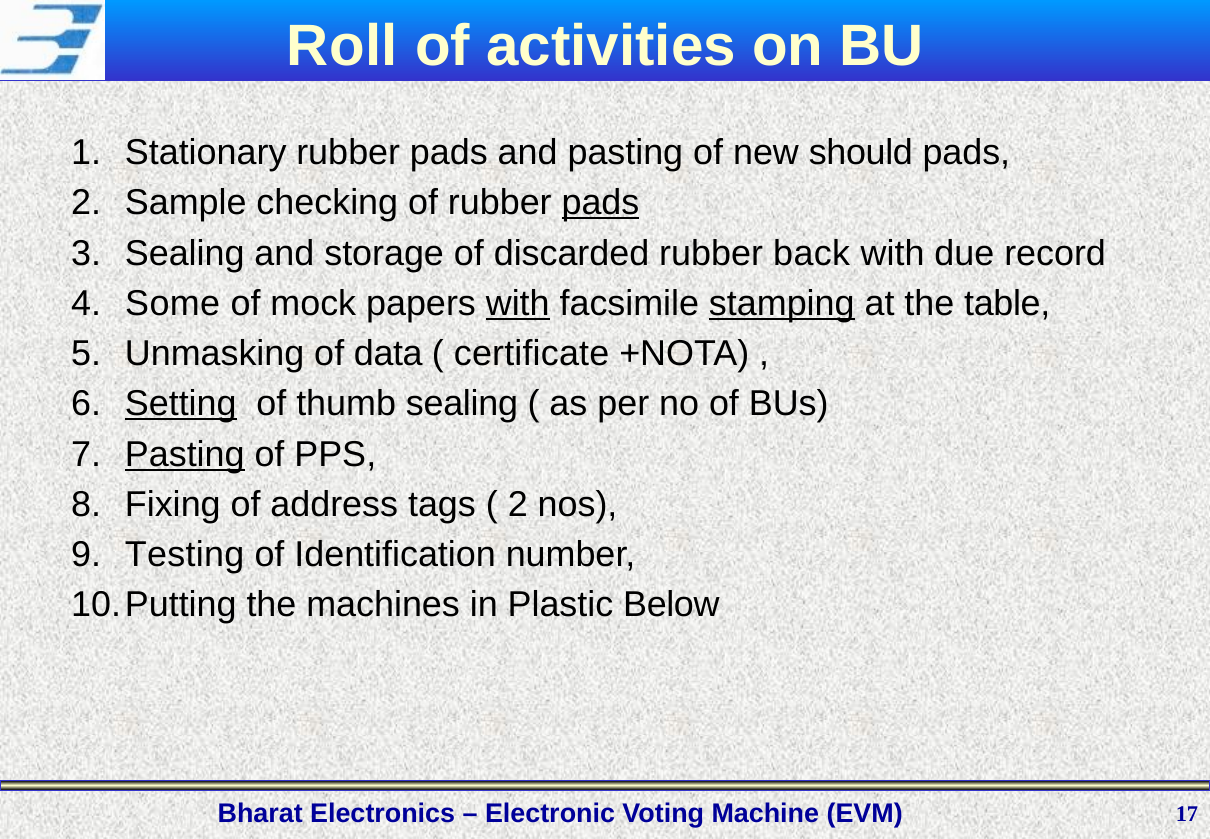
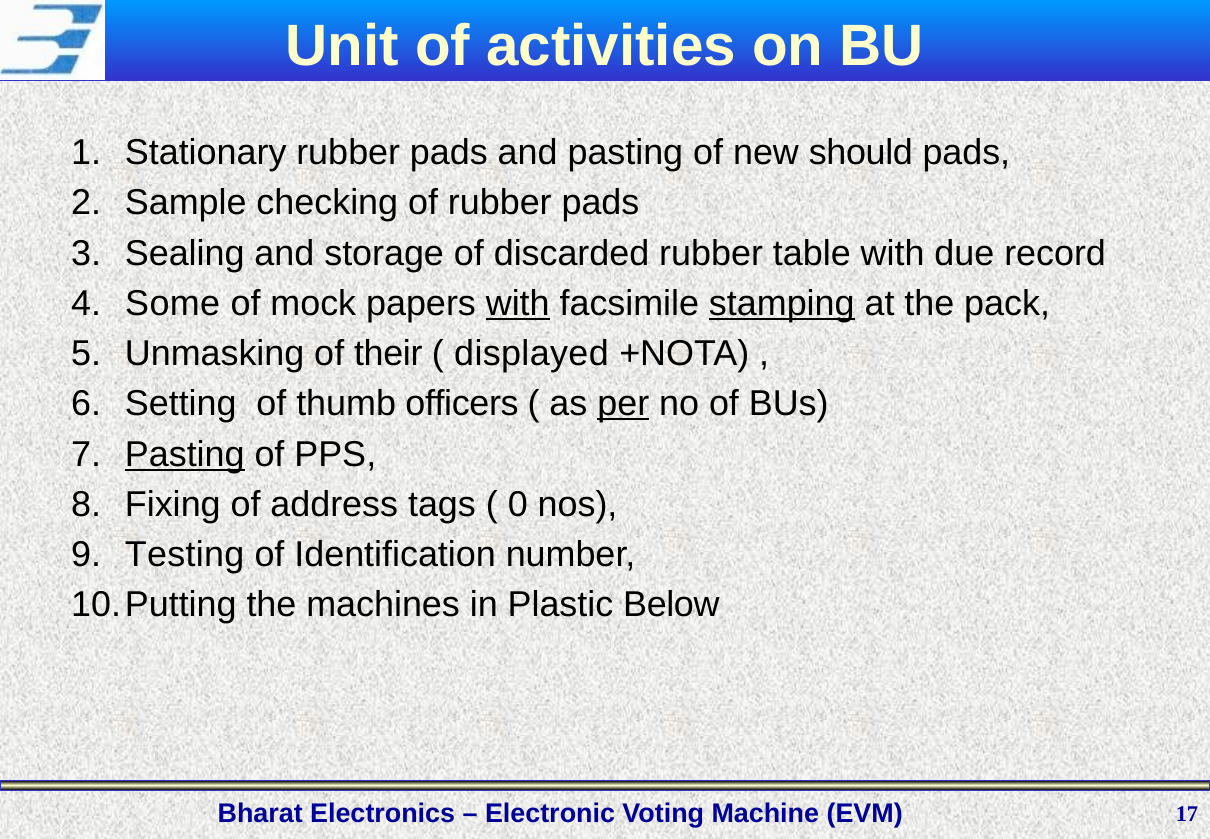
Roll: Roll -> Unit (343, 46)
pads underline: present -> none (600, 203)
back: back -> table (812, 253)
table: table -> pack (1007, 303)
data: data -> their (388, 353)
certificate: certificate -> displayed (531, 353)
Setting underline: present -> none (181, 404)
thumb sealing: sealing -> officers (462, 404)
per underline: none -> present (623, 404)
2: 2 -> 0 (518, 504)
